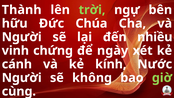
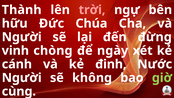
trời colour: light green -> pink (92, 10)
nhiều: nhiều -> đừng (155, 37)
chứng: chứng -> chòng (53, 51)
kính: kính -> đinh (111, 64)
